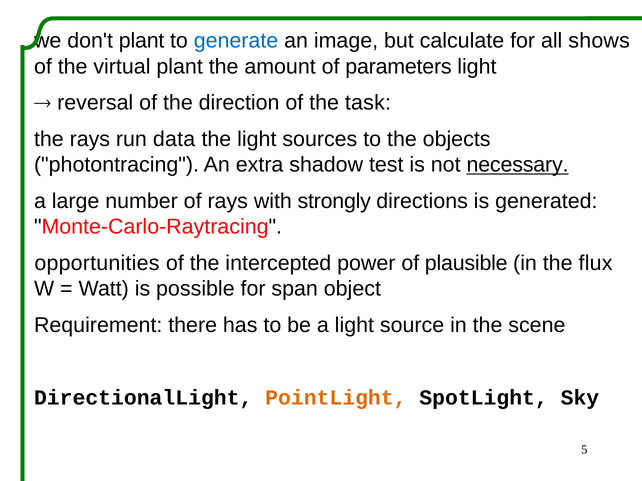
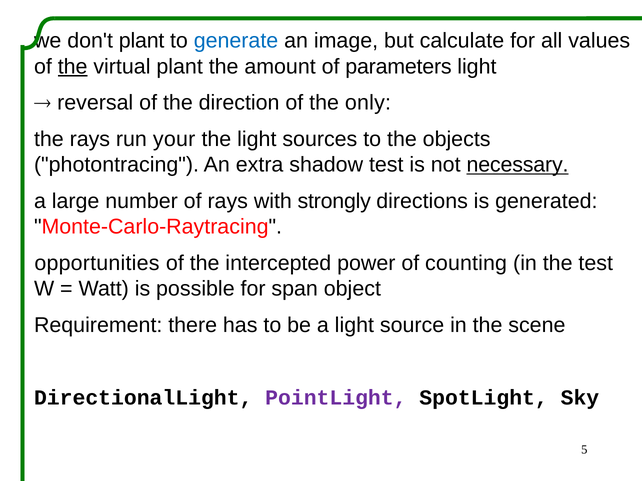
shows: shows -> values (599, 41)
the underline: none -> present (73, 67)
task: task -> only (368, 103)
data: data -> your (174, 139)
plausible: plausible -> counting (466, 263)
the flux: flux -> test (596, 263)
PointLight colour: orange -> purple (336, 398)
